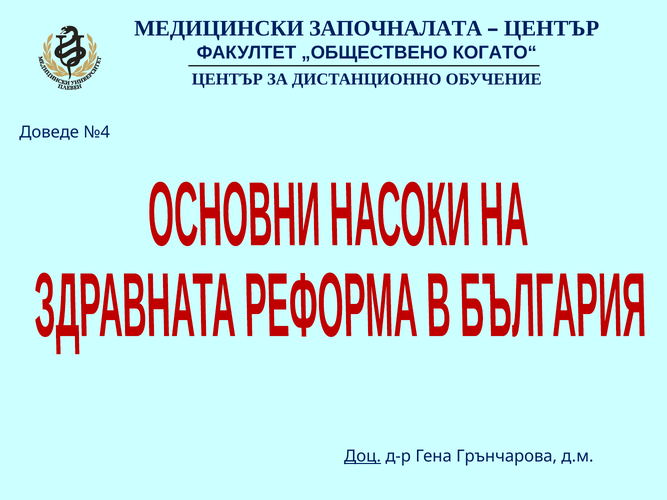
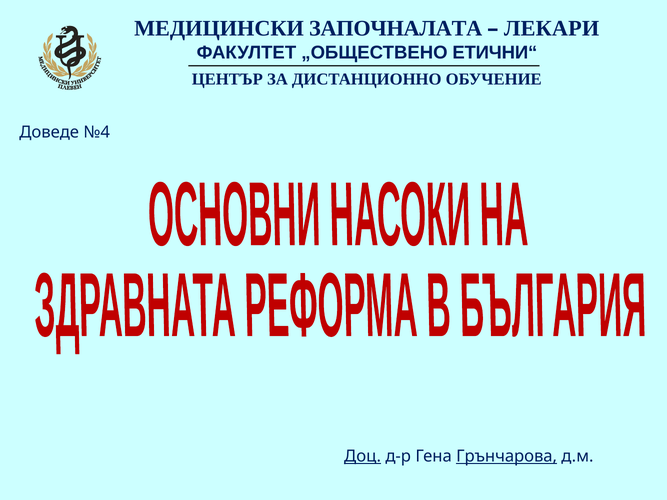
ЦЕНТЪР: ЦЕНТЪР -> ЛЕКАРИ (552, 29)
КОГАТО“: КОГАТО“ -> ЕТИЧНИ“ (495, 53)
Грънчарова underline: none -> present (507, 456)
